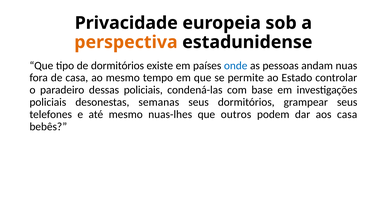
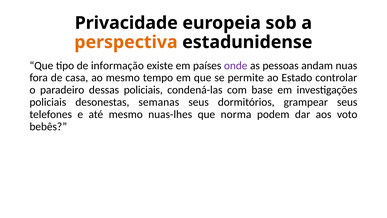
de dormitórios: dormitórios -> informação (117, 65)
onde colour: blue -> purple (236, 65)
outros: outros -> norma (236, 114)
aos casa: casa -> voto (347, 114)
